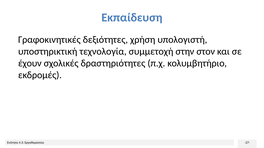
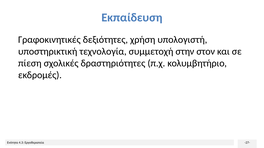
έχουν: έχουν -> πίεση (30, 63)
